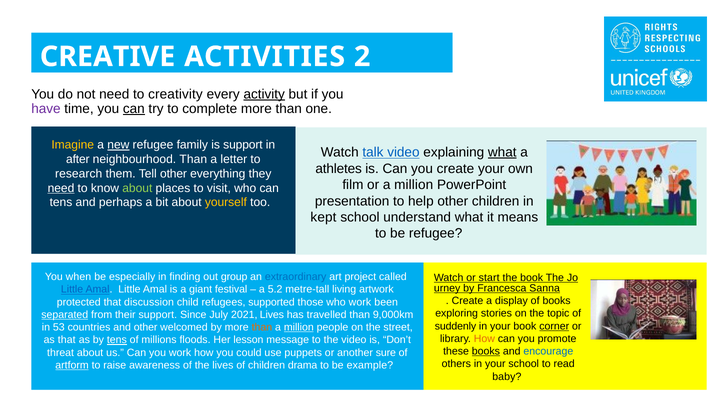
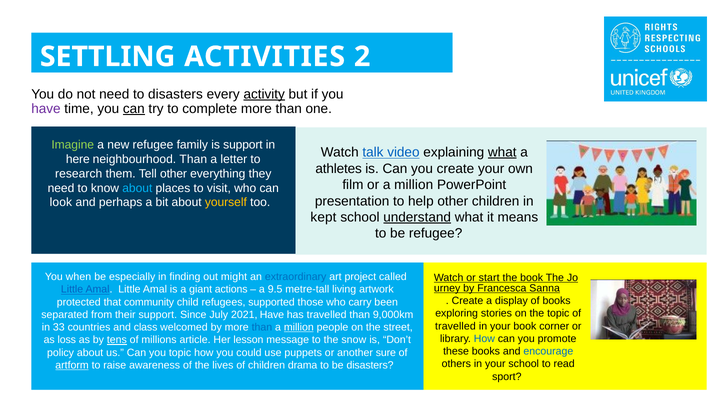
CREATIVE: CREATIVE -> SETTLING (108, 57)
to creativity: creativity -> disasters (175, 94)
Imagine colour: yellow -> light green (73, 145)
new underline: present -> none (118, 145)
after: after -> here (78, 159)
need underline: present -> none (61, 188)
about colour: light green -> light blue (137, 188)
tens: tens -> look (61, 203)
understand underline: none -> present (417, 217)
group: group -> might (234, 277)
festival: festival -> actions (231, 290)
5.2: 5.2 -> 9.5 (275, 290)
discussion: discussion -> community (149, 302)
who work: work -> carry (360, 302)
separated underline: present -> none (65, 315)
2021 Lives: Lives -> Have (272, 315)
suddenly: suddenly -> travelled (455, 326)
corner underline: present -> none (554, 326)
53: 53 -> 33 (59, 327)
and other: other -> class (146, 327)
than colour: orange -> blue (262, 327)
How colour: orange -> blue (484, 339)
as that: that -> loss (67, 340)
floods: floods -> article (195, 340)
the video: video -> snow (354, 340)
books underline: present -> none (486, 351)
threat: threat -> policy (61, 353)
you work: work -> topic (180, 353)
be example: example -> disasters (370, 365)
baby: baby -> sport (507, 377)
